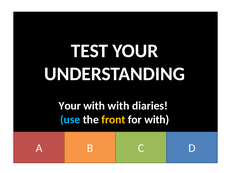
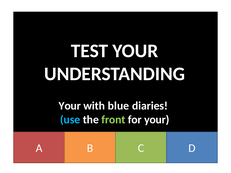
with with: with -> blue (118, 106)
front colour: yellow -> light green (113, 120)
for with: with -> your (157, 120)
